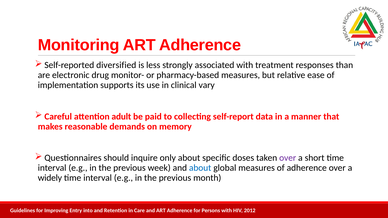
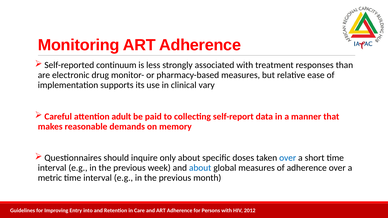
diversified: diversified -> continuum (116, 65)
over colour: purple -> blue (288, 158)
widely: widely -> metric (50, 178)
